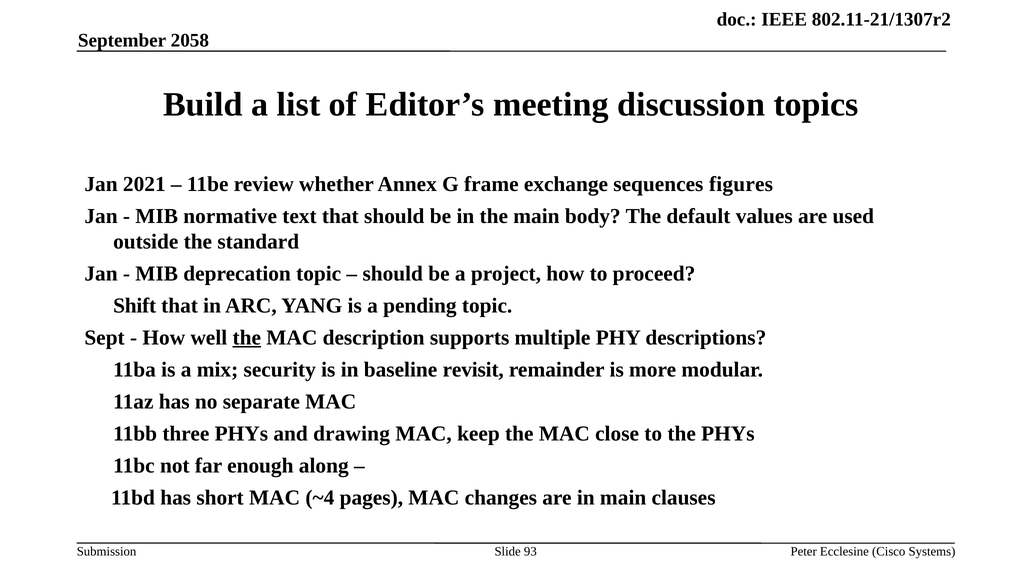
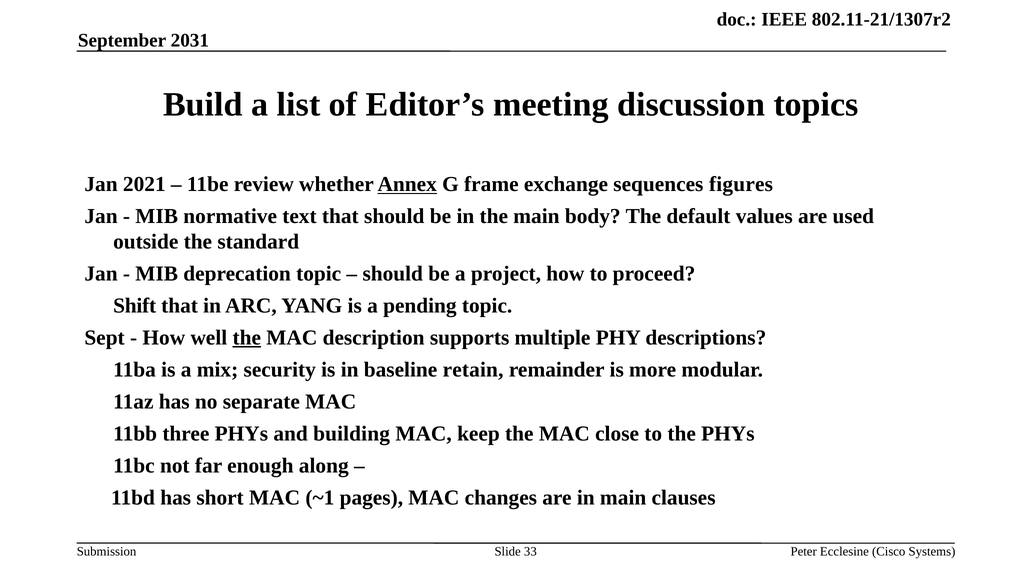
2058: 2058 -> 2031 (190, 41)
Annex underline: none -> present (407, 184)
revisit: revisit -> retain (473, 370)
drawing: drawing -> building (352, 434)
~4: ~4 -> ~1 (320, 498)
93: 93 -> 33 (530, 552)
